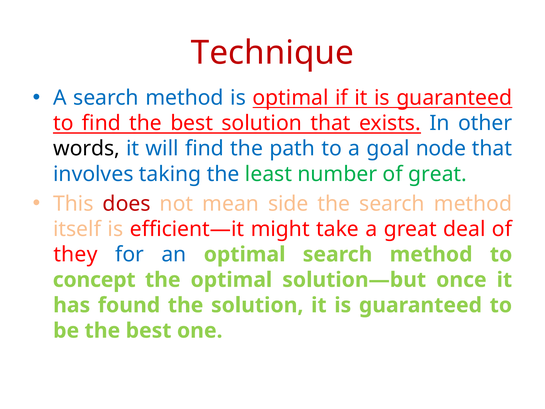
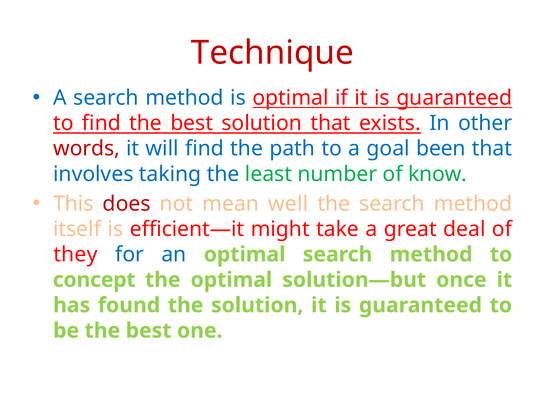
words colour: black -> red (86, 149)
node: node -> been (441, 149)
of great: great -> know (438, 174)
side: side -> well (288, 204)
